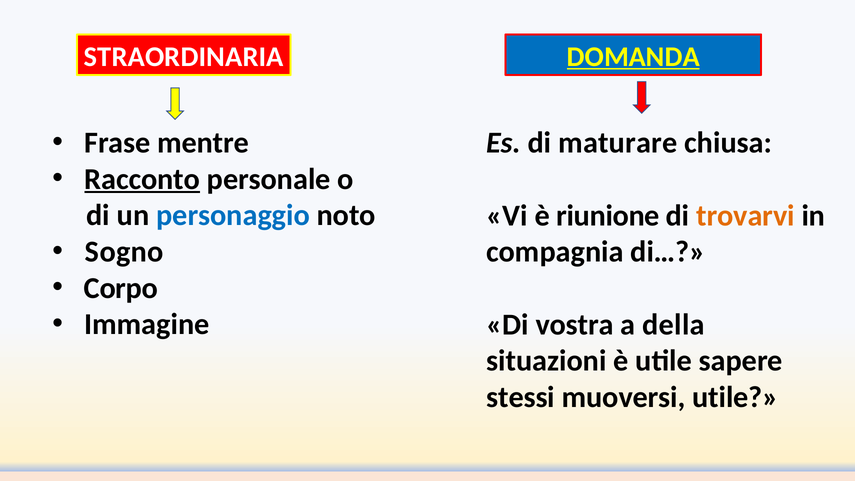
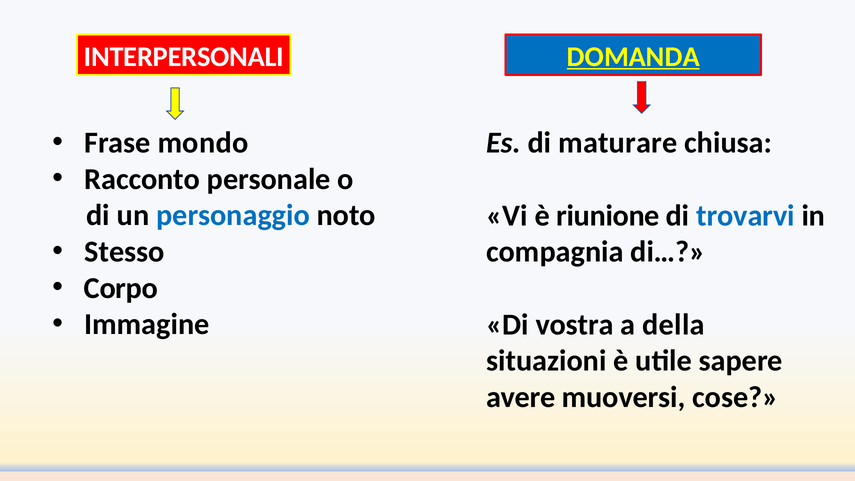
STRAORDINARIA: STRAORDINARIA -> INTERPERSONALI (184, 57)
mentre: mentre -> mondo (203, 143)
Racconto underline: present -> none (142, 179)
trovarvi colour: orange -> blue (745, 216)
Sogno: Sogno -> Stesso (124, 252)
stessi: stessi -> avere (521, 397)
muoversi utile: utile -> cose (735, 397)
